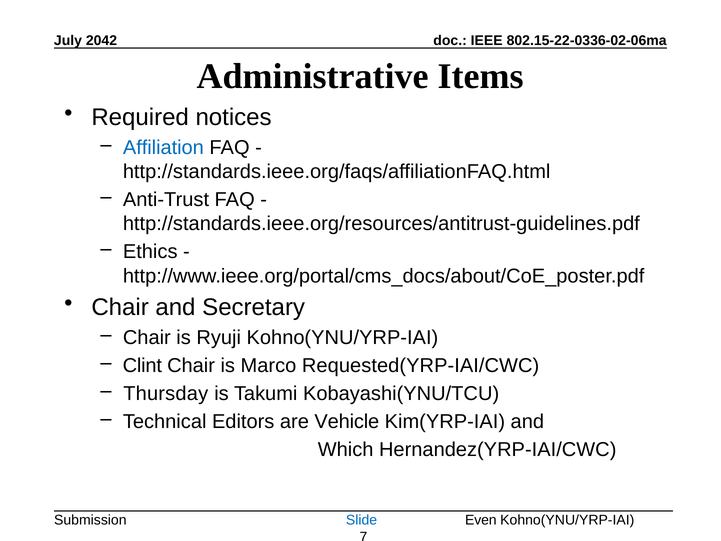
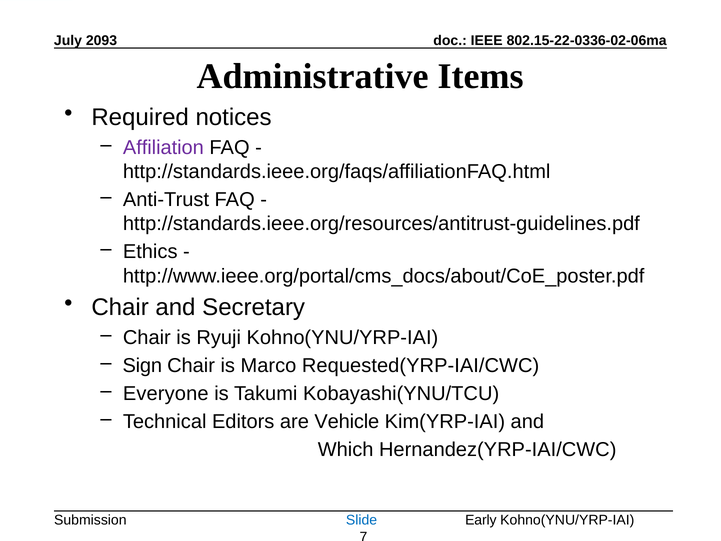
2042: 2042 -> 2093 (101, 41)
Affiliation colour: blue -> purple (163, 148)
Clint: Clint -> Sign (142, 366)
Thursday: Thursday -> Everyone (166, 394)
Even: Even -> Early (481, 520)
